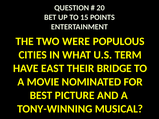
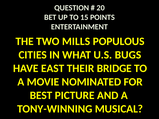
WERE: WERE -> MILLS (76, 41)
TERM: TERM -> BUGS (128, 55)
